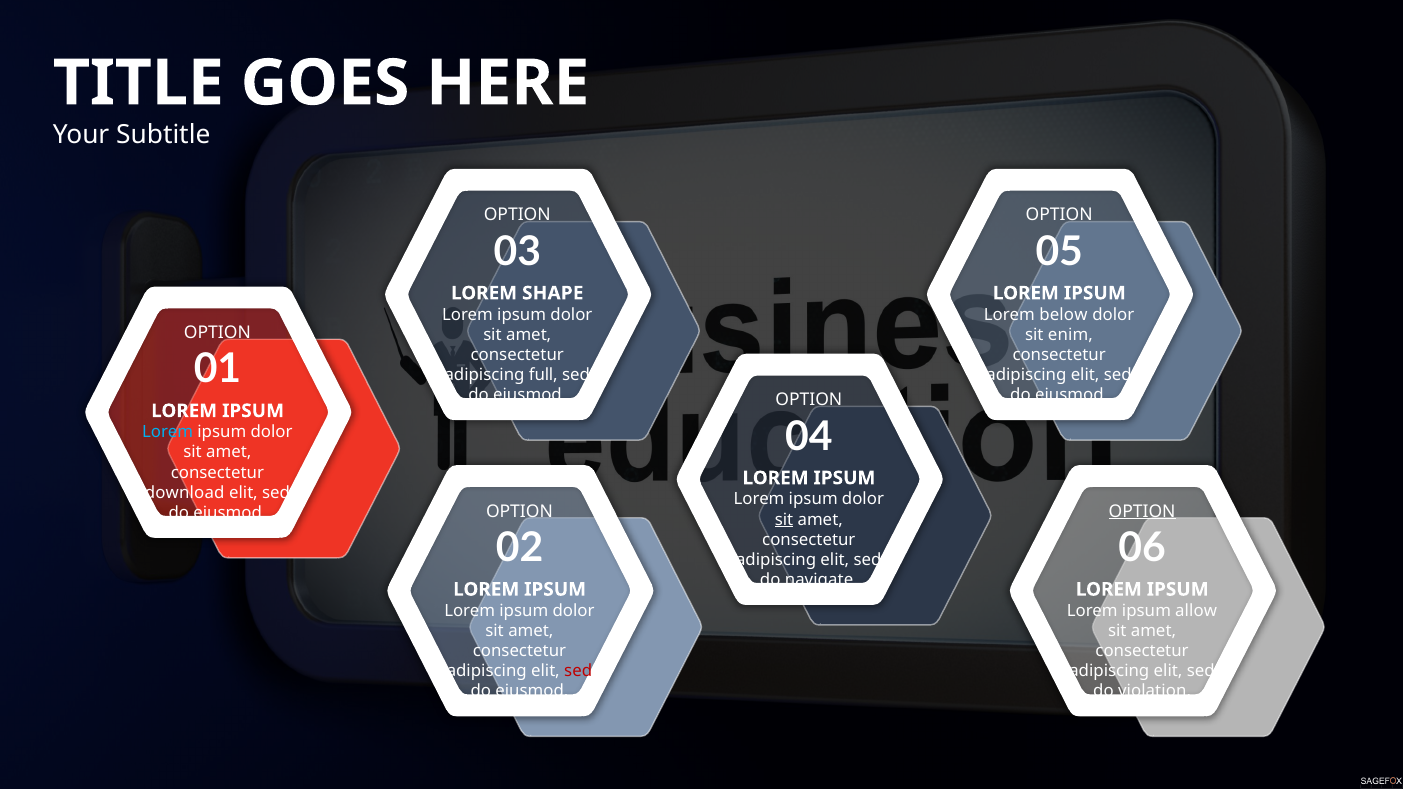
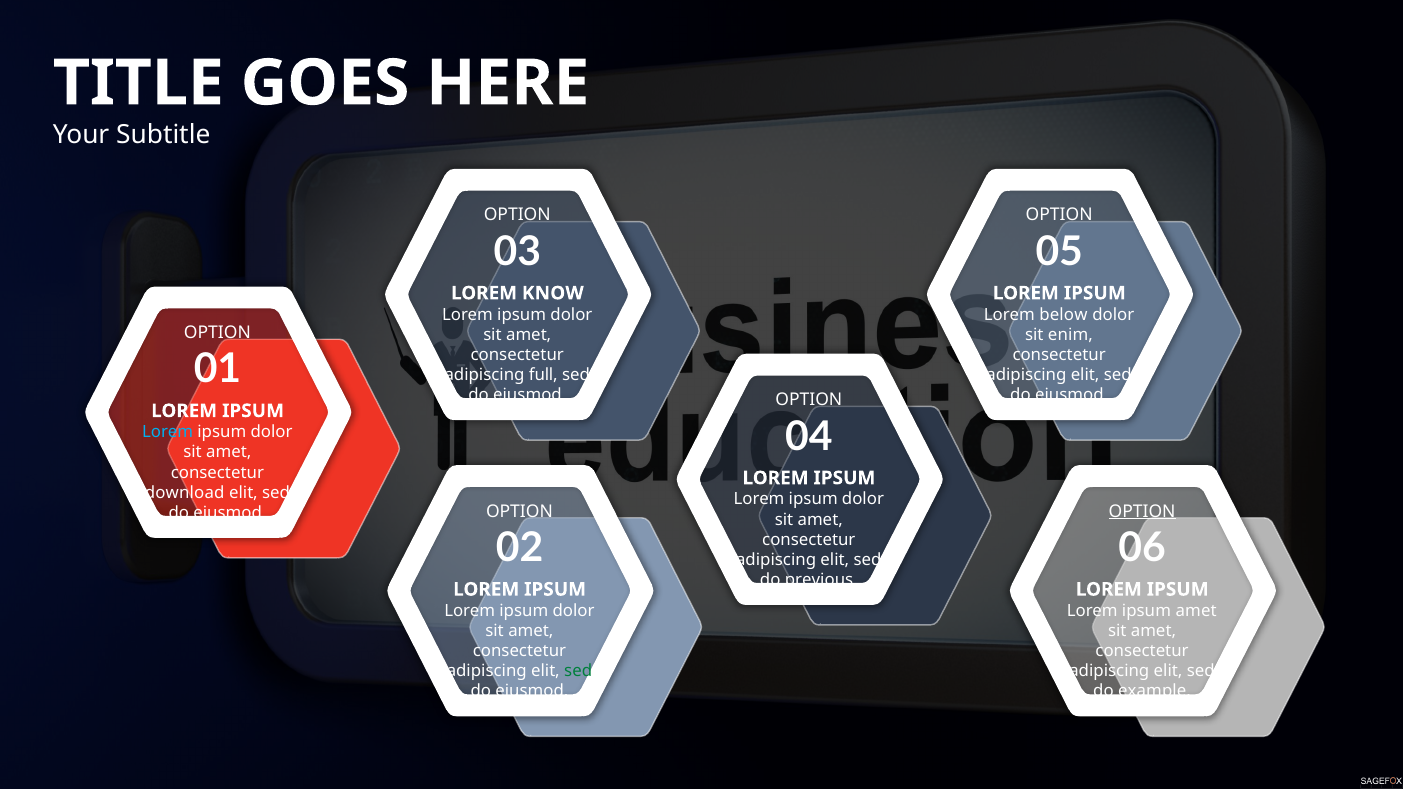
SHAPE: SHAPE -> KNOW (553, 293)
sit underline: present -> none (784, 520)
navigate: navigate -> previous (821, 580)
ipsum allow: allow -> amet (1196, 611)
sed colour: red -> green (578, 671)
violation: violation -> example (1155, 692)
